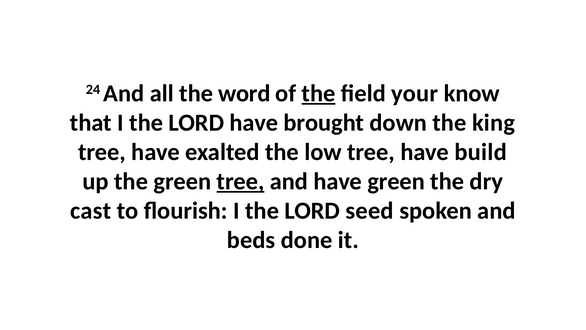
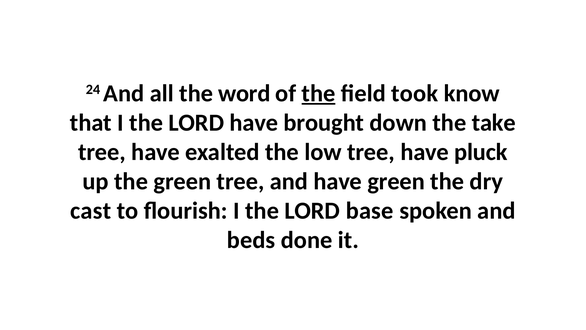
your: your -> took (415, 93)
king: king -> take (494, 123)
build: build -> pluck (481, 152)
tree underline: present -> none (240, 181)
seed: seed -> base (370, 210)
